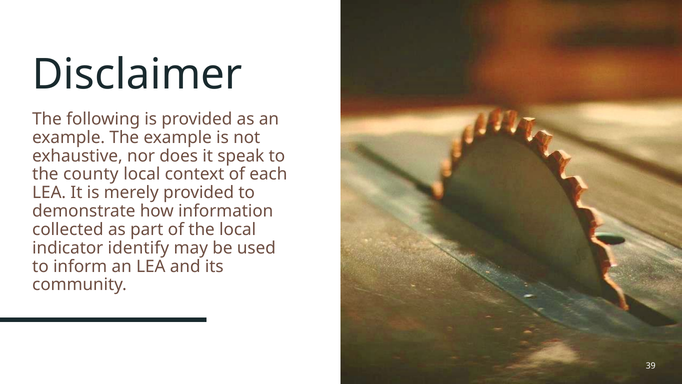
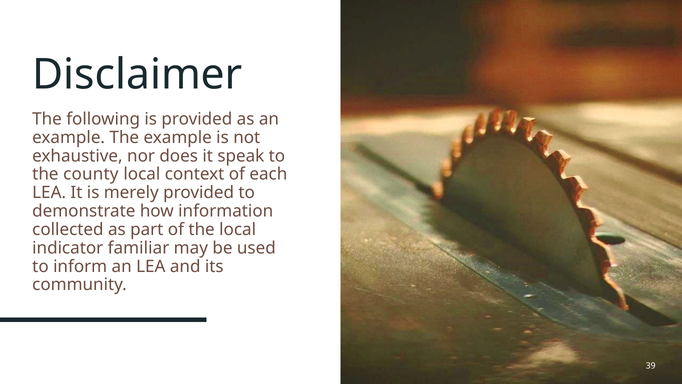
identify: identify -> familiar (138, 248)
